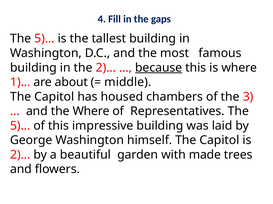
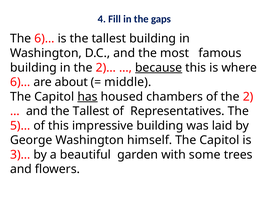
5)…: 5)… -> 6)… (44, 39)
1)…: 1)… -> 6)… (20, 82)
has underline: none -> present (87, 97)
3: 3 -> 2 (248, 97)
and the Where: Where -> Tallest (91, 112)
2)…: 2)… -> 3)… (20, 155)
made: made -> some (205, 155)
